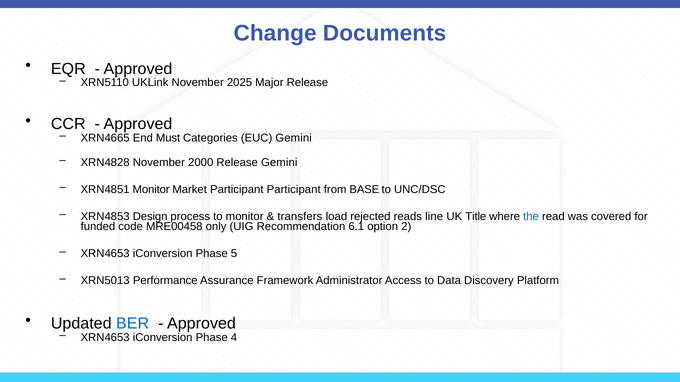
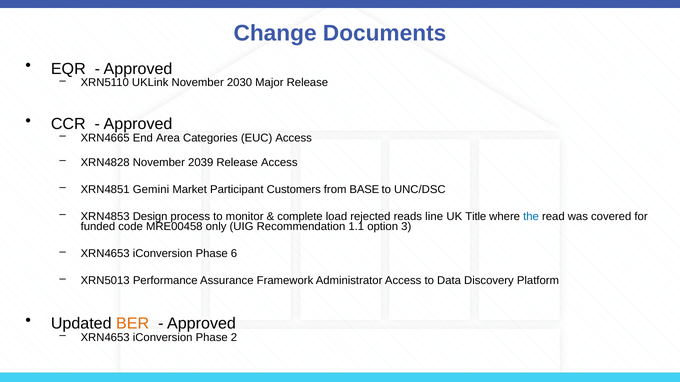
2025: 2025 -> 2030 (240, 83)
Must: Must -> Area (168, 138)
EUC Gemini: Gemini -> Access (294, 138)
2000: 2000 -> 2039 (201, 163)
Release Gemini: Gemini -> Access (279, 163)
XRN4851 Monitor: Monitor -> Gemini (151, 190)
Participant Participant: Participant -> Customers (294, 190)
transfers: transfers -> complete (300, 217)
6.1: 6.1 -> 1.1 (356, 227)
2: 2 -> 3 (406, 227)
5: 5 -> 6 (234, 254)
BER colour: blue -> orange (133, 324)
4: 4 -> 2 (234, 338)
